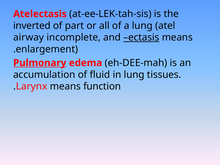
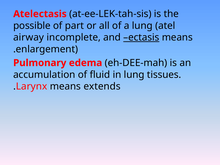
inverted: inverted -> possible (32, 26)
Pulmonary underline: present -> none (40, 63)
function: function -> extends (102, 86)
